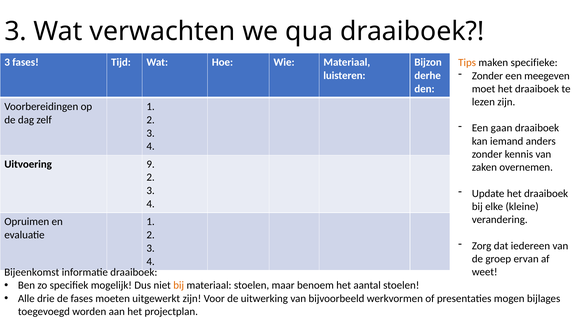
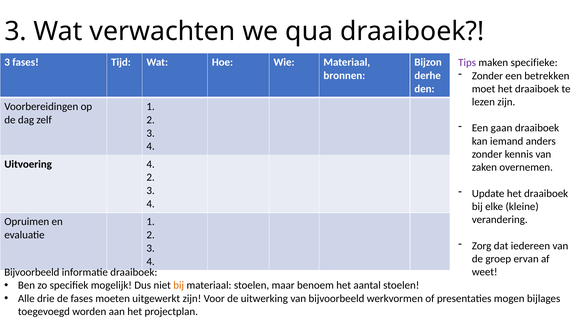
Tips colour: orange -> purple (467, 63)
meegeven: meegeven -> betrekken (547, 76)
luisteren: luisteren -> bronnen (344, 76)
Uitvoering 9: 9 -> 4 (151, 164)
Bijeenkomst: Bijeenkomst -> Bijvoorbeeld (32, 273)
